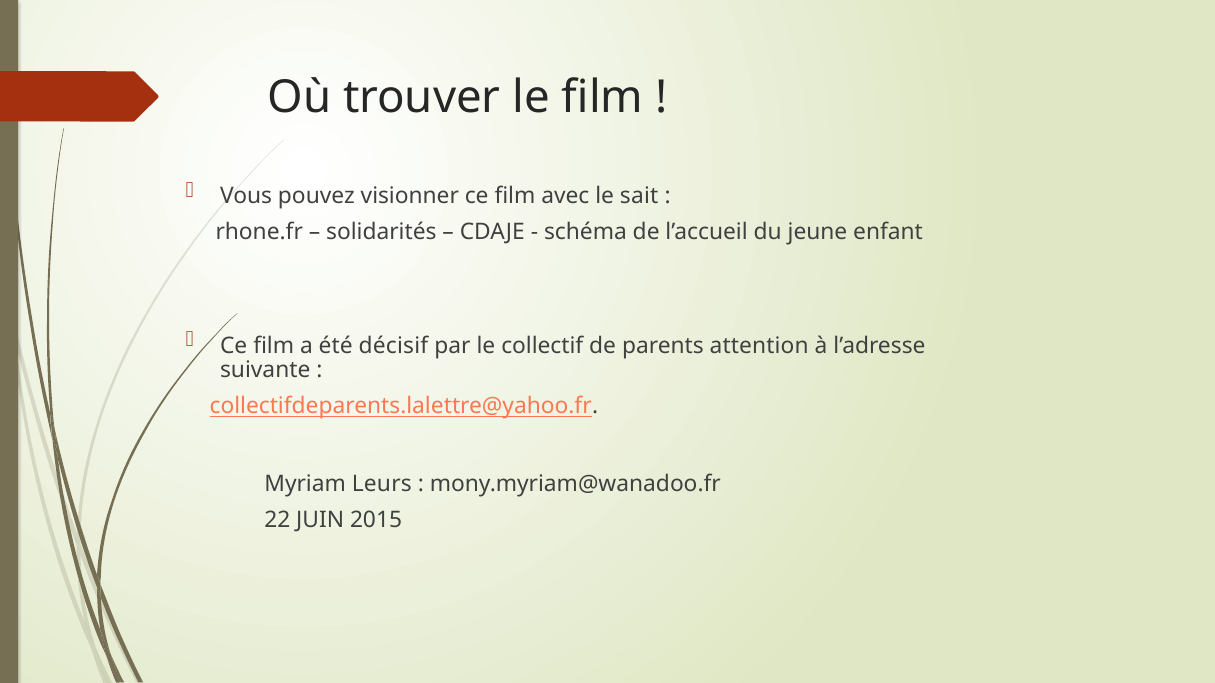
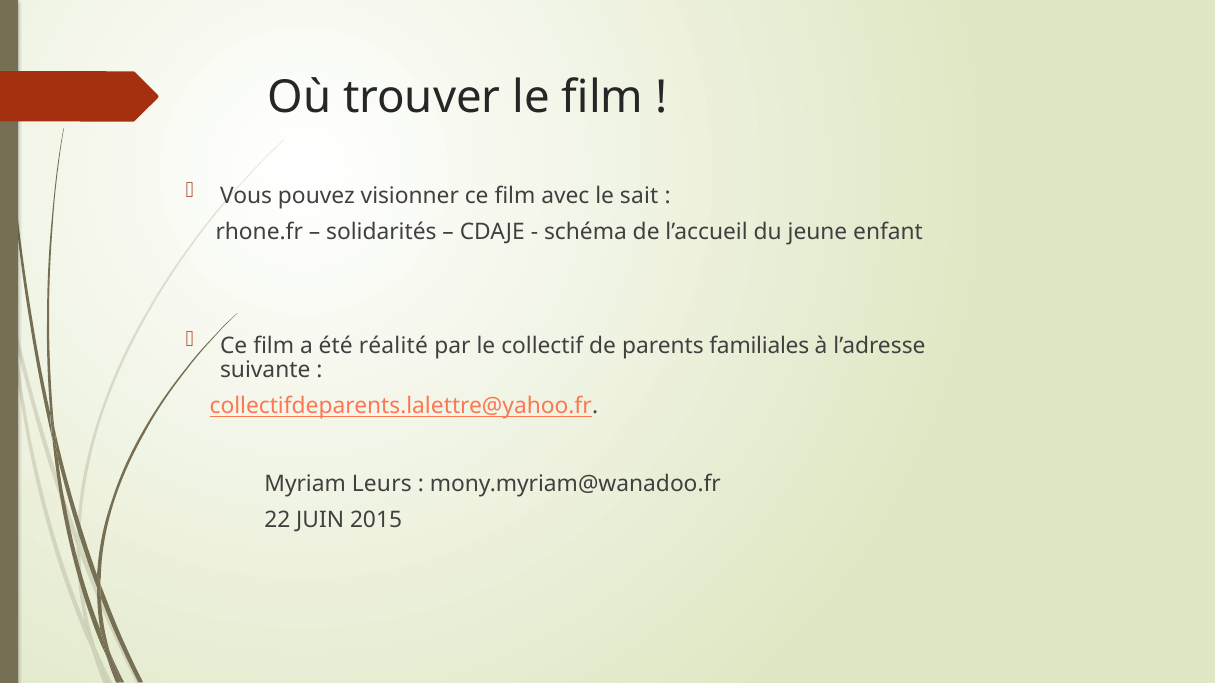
décisif: décisif -> réalité (393, 346)
attention: attention -> familiales (759, 346)
